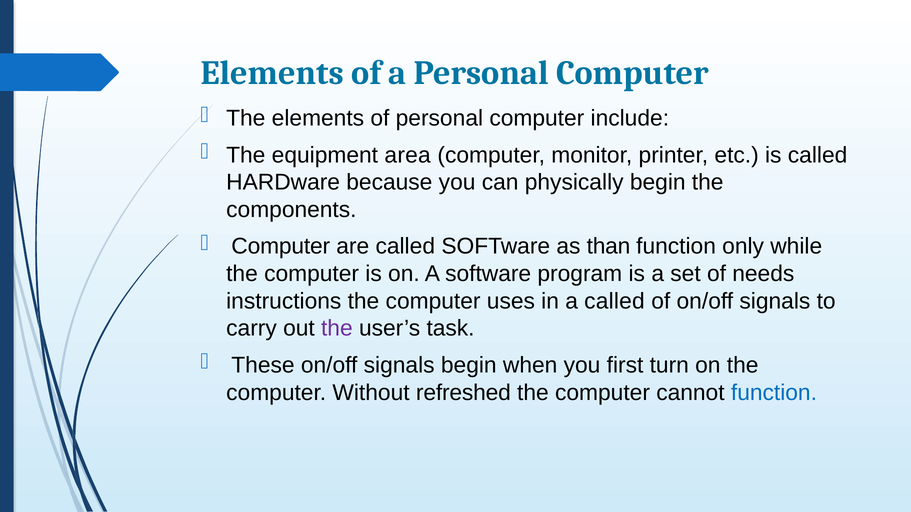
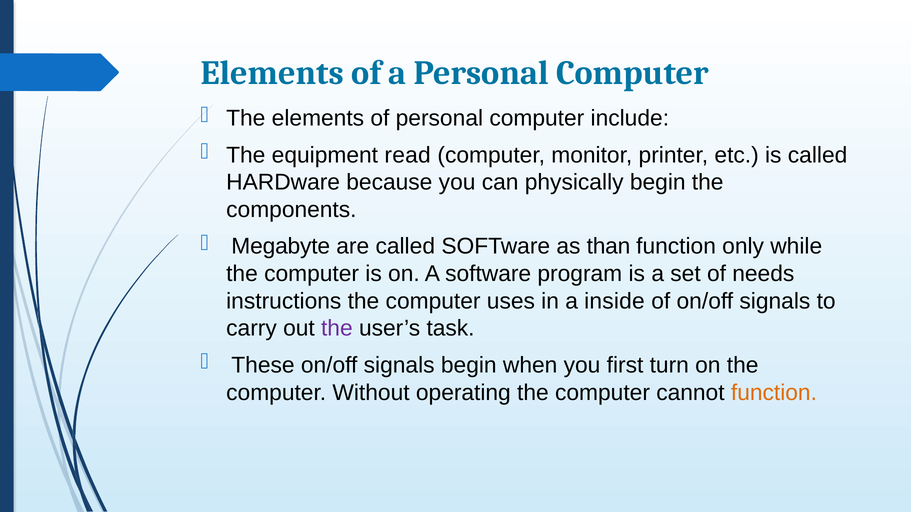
area: area -> read (408, 155)
Computer: Computer -> Megabyte (281, 247)
a called: called -> inside (614, 301)
refreshed: refreshed -> operating (463, 393)
function colour: blue -> orange (774, 393)
